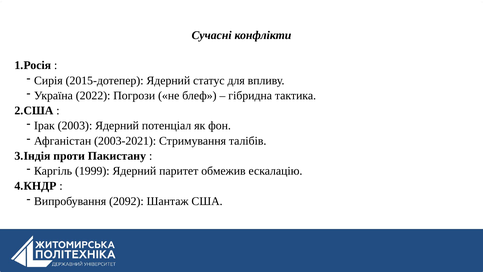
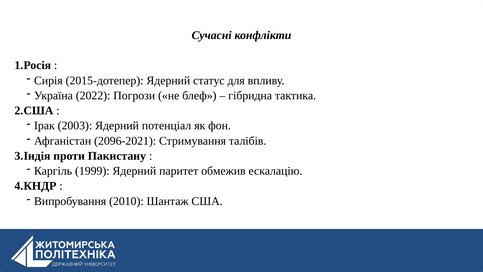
2003-2021: 2003-2021 -> 2096-2021 (125, 141)
2092: 2092 -> 2010 (126, 201)
